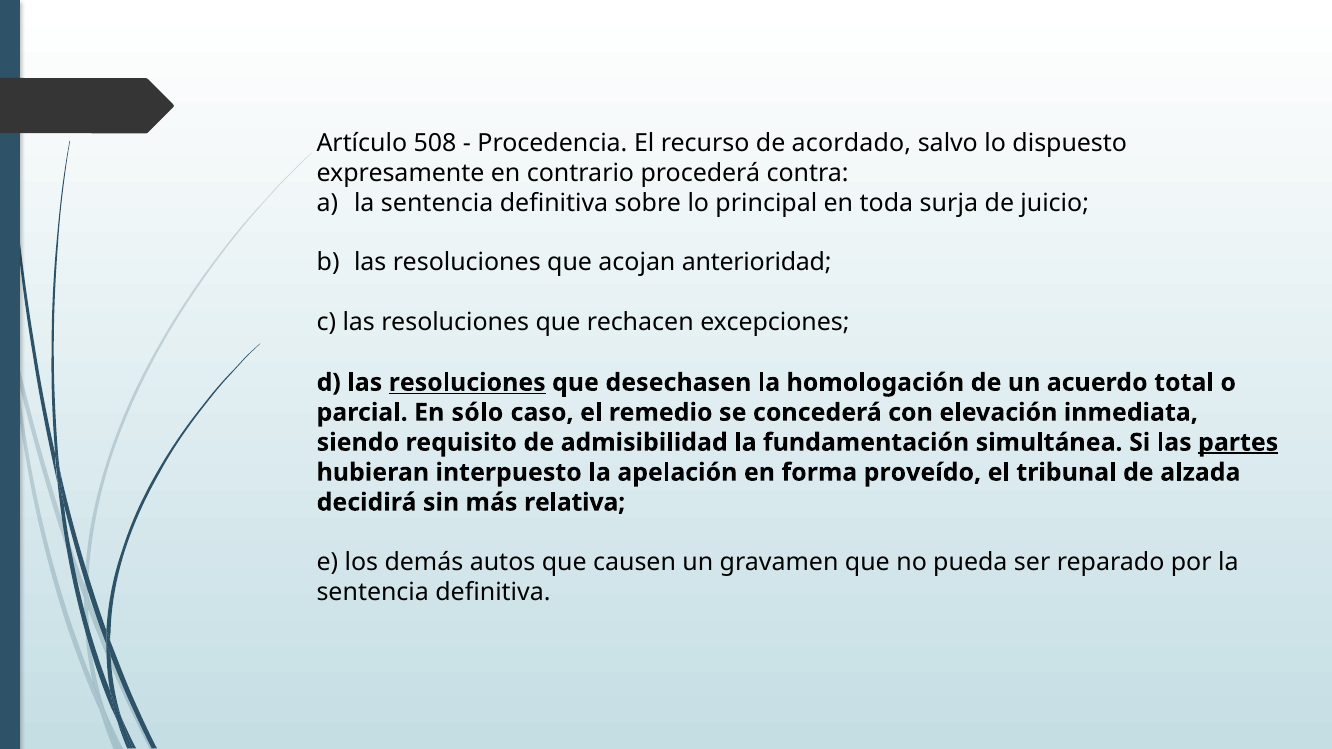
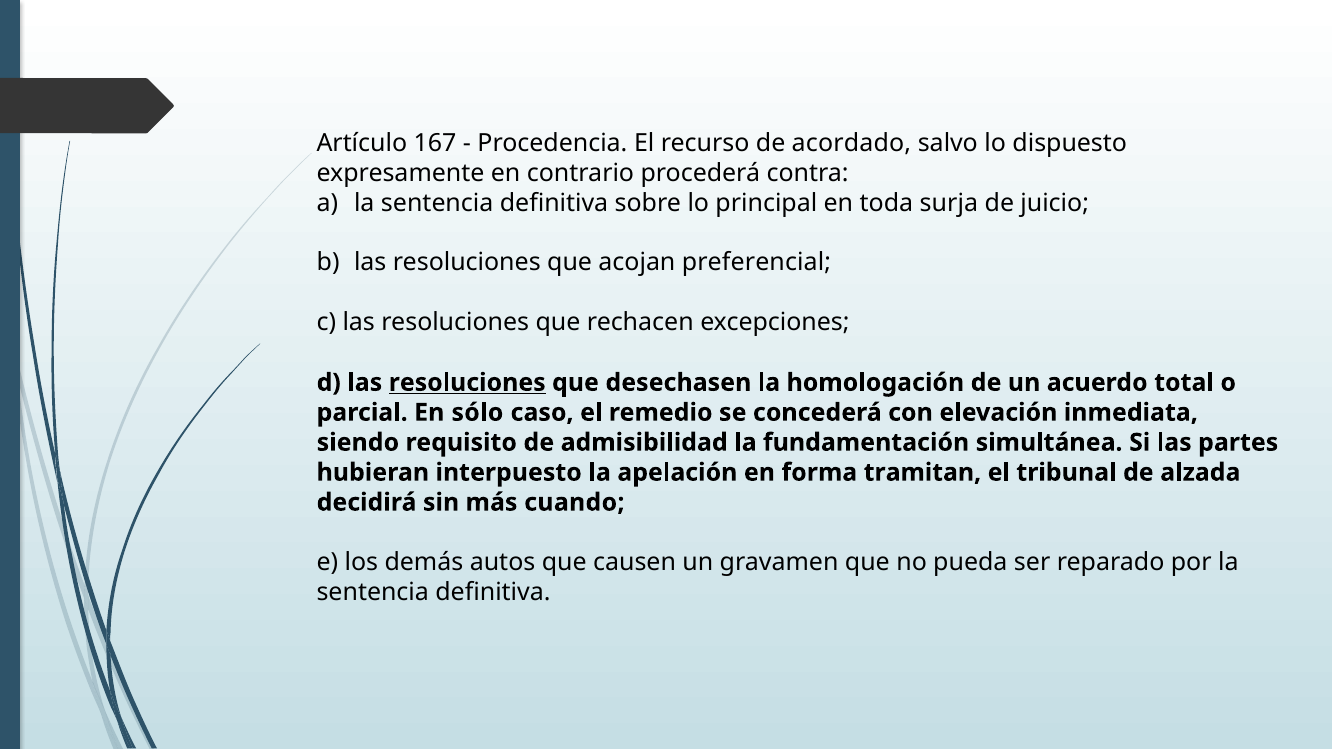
508: 508 -> 167 (435, 143)
anterioridad: anterioridad -> preferencial (756, 263)
partes underline: present -> none (1238, 443)
proveído: proveído -> tramitan (922, 473)
relativa: relativa -> cuando (574, 503)
